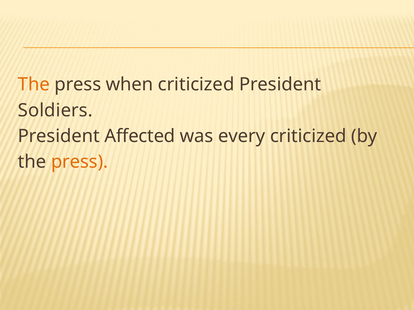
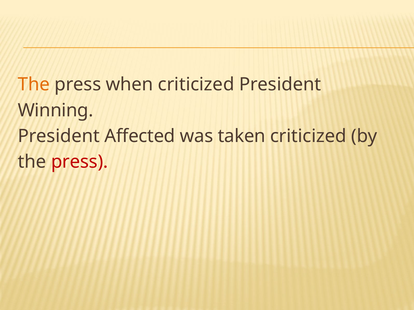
Soldiers: Soldiers -> Winning (56, 110)
every: every -> taken (242, 136)
press colour: orange -> red (80, 162)
